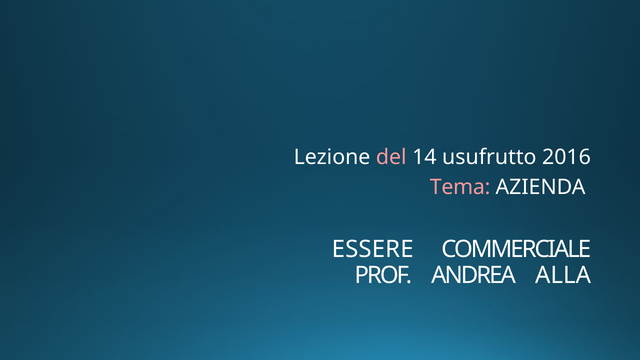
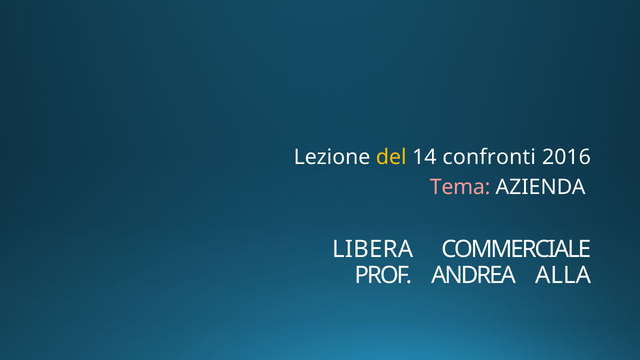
del colour: pink -> yellow (391, 157)
usufrutto: usufrutto -> confronti (489, 157)
ESSERE: ESSERE -> LIBERA (373, 250)
